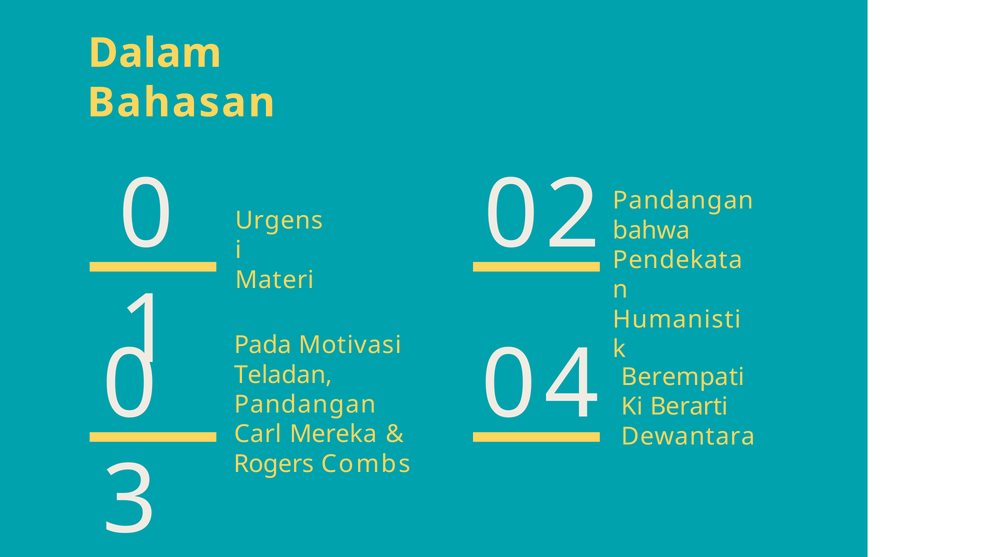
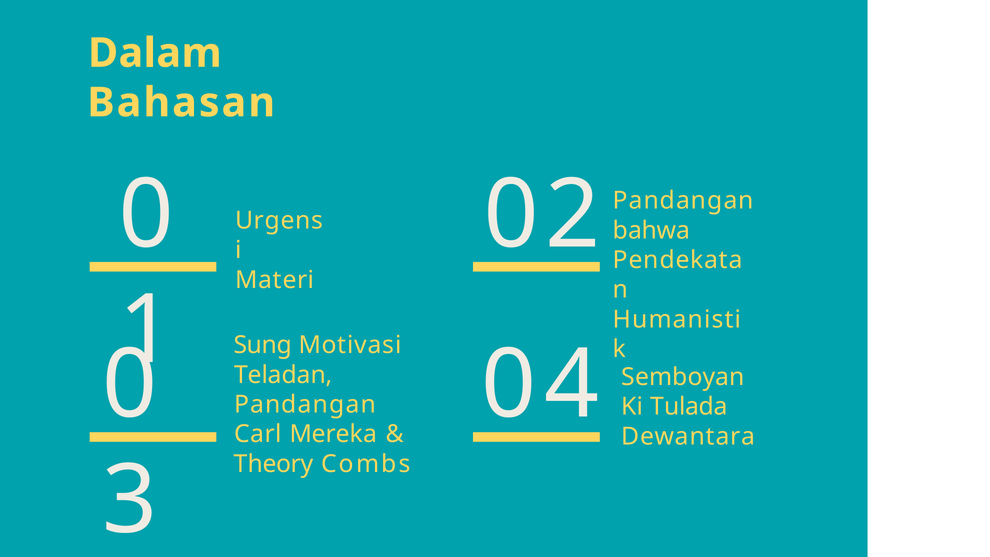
Pada: Pada -> Sung (263, 345)
Berempati: Berempati -> Semboyan (683, 377)
Berarti: Berarti -> Tulada (689, 407)
Rogers: Rogers -> Theory (274, 464)
